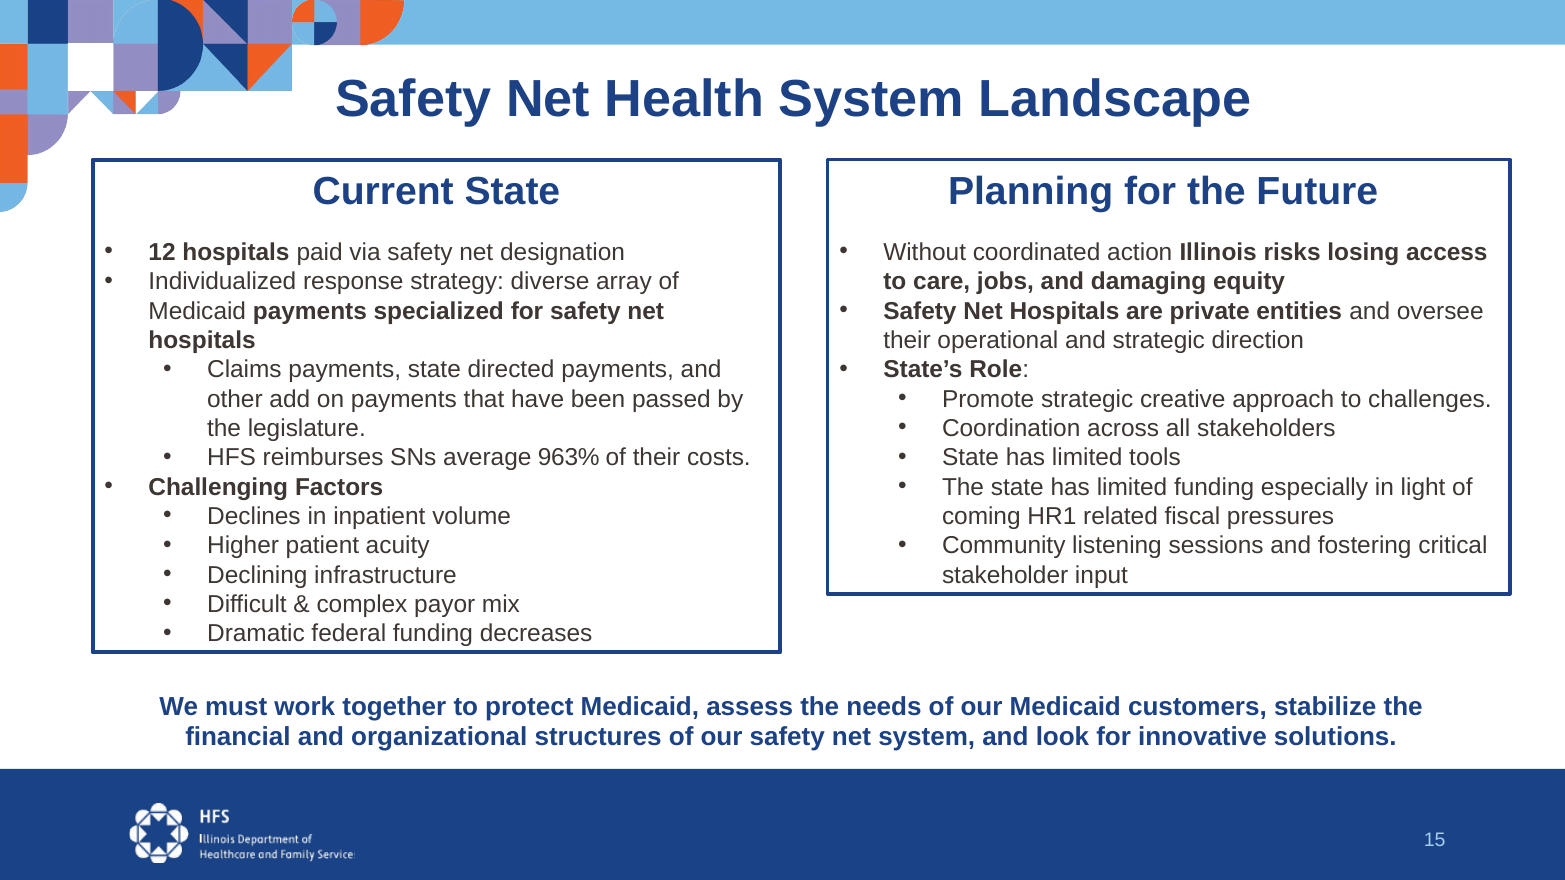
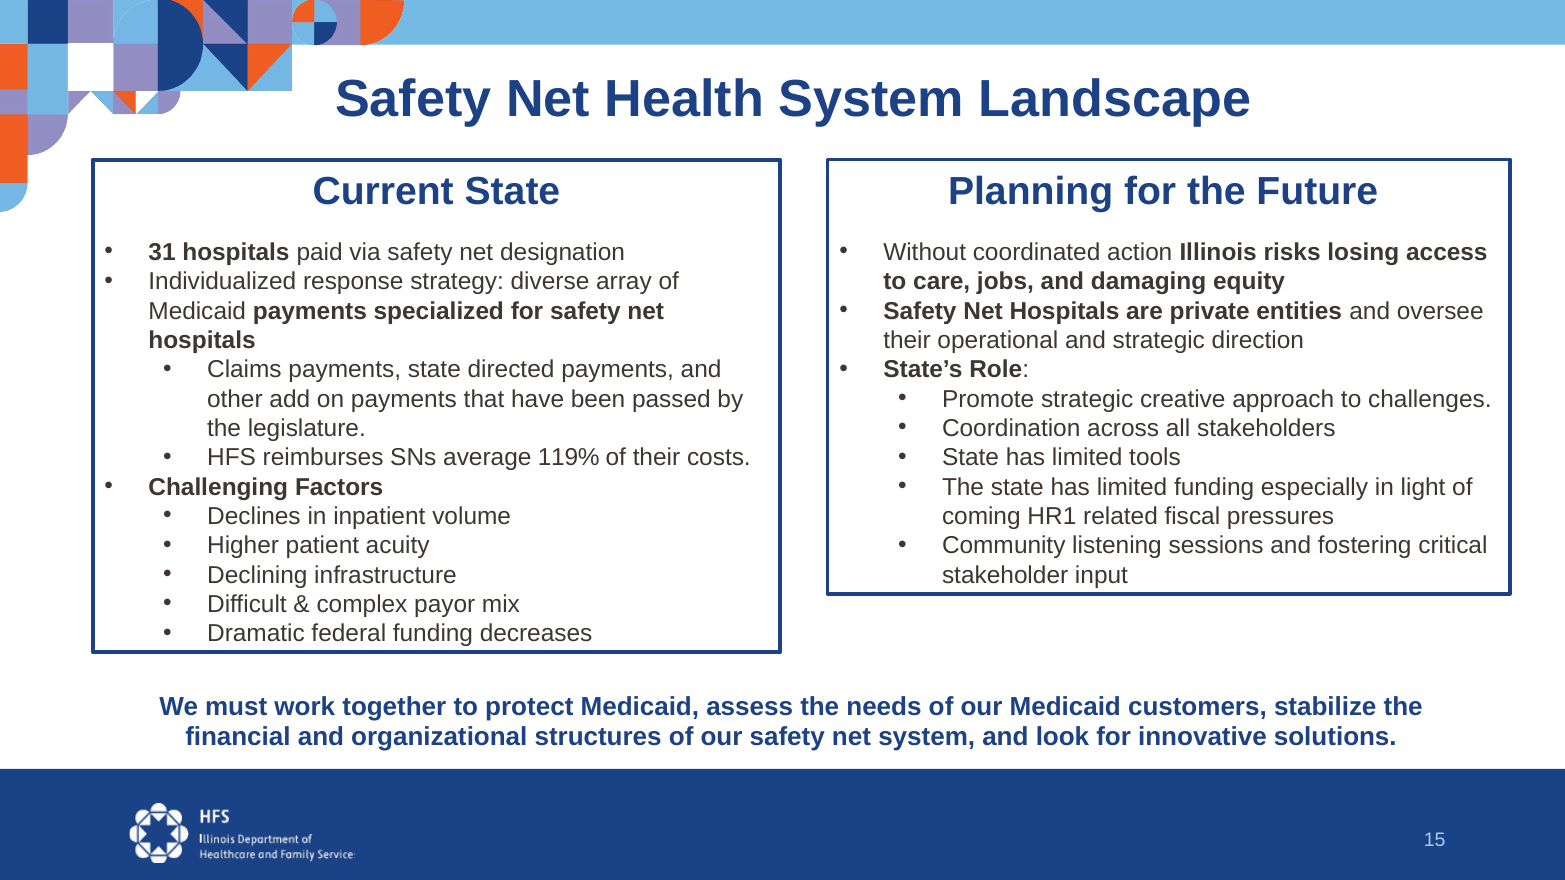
12: 12 -> 31 (162, 252)
963%: 963% -> 119% (569, 458)
